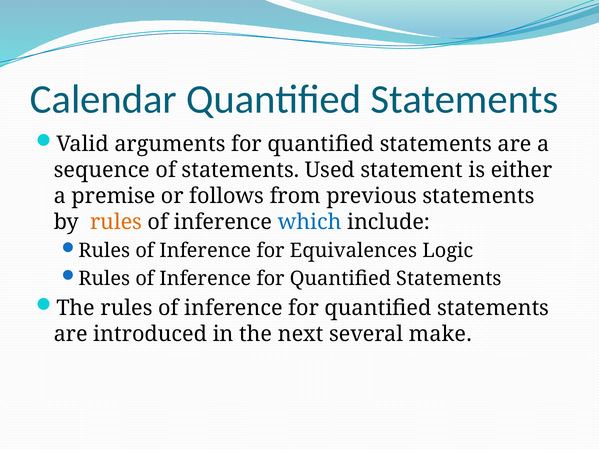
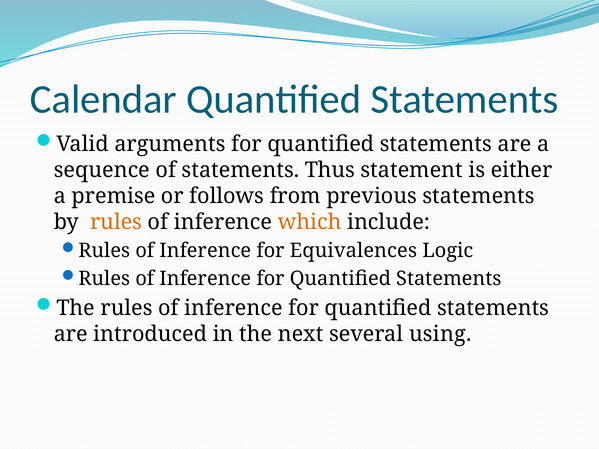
Used: Used -> Thus (330, 170)
which colour: blue -> orange (310, 222)
make: make -> using (440, 334)
